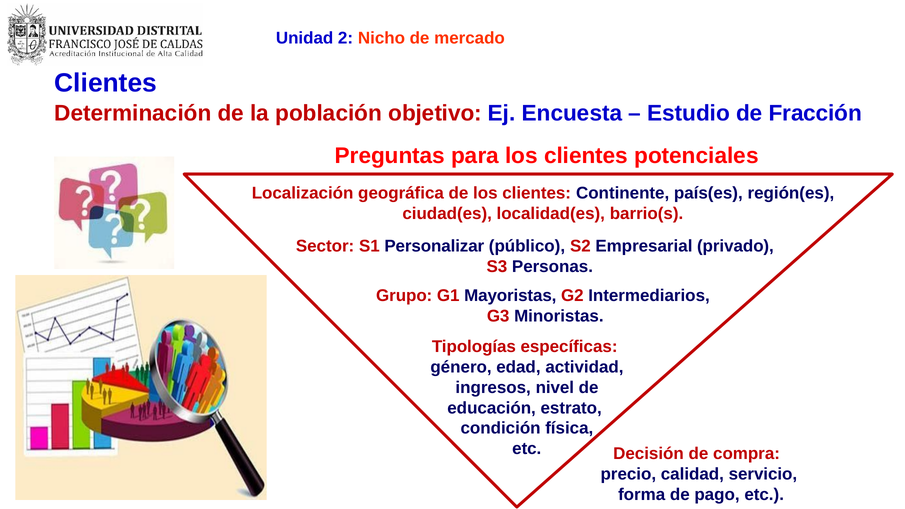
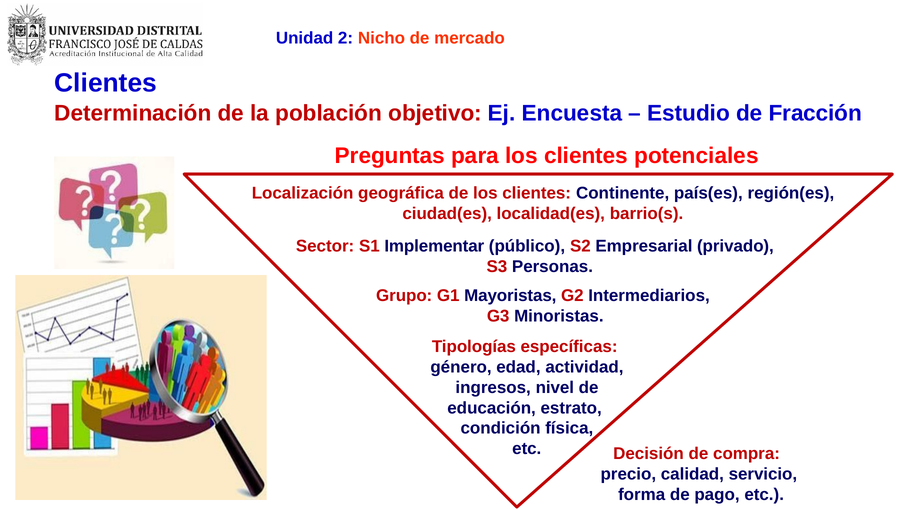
Personalizar: Personalizar -> Implementar (434, 246)
